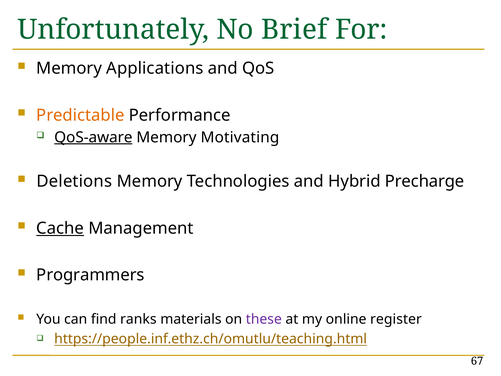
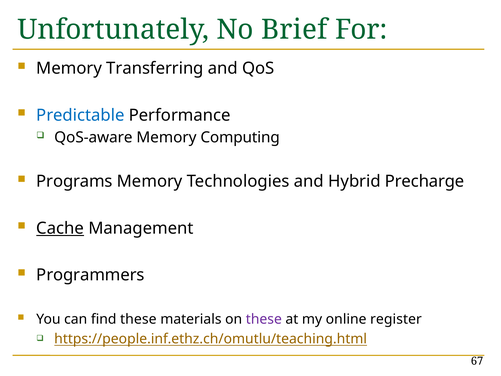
Applications: Applications -> Transferring (155, 68)
Predictable colour: orange -> blue (80, 115)
QoS-aware underline: present -> none (93, 137)
Motivating: Motivating -> Computing (240, 137)
Deletions: Deletions -> Programs (74, 181)
find ranks: ranks -> these (138, 319)
